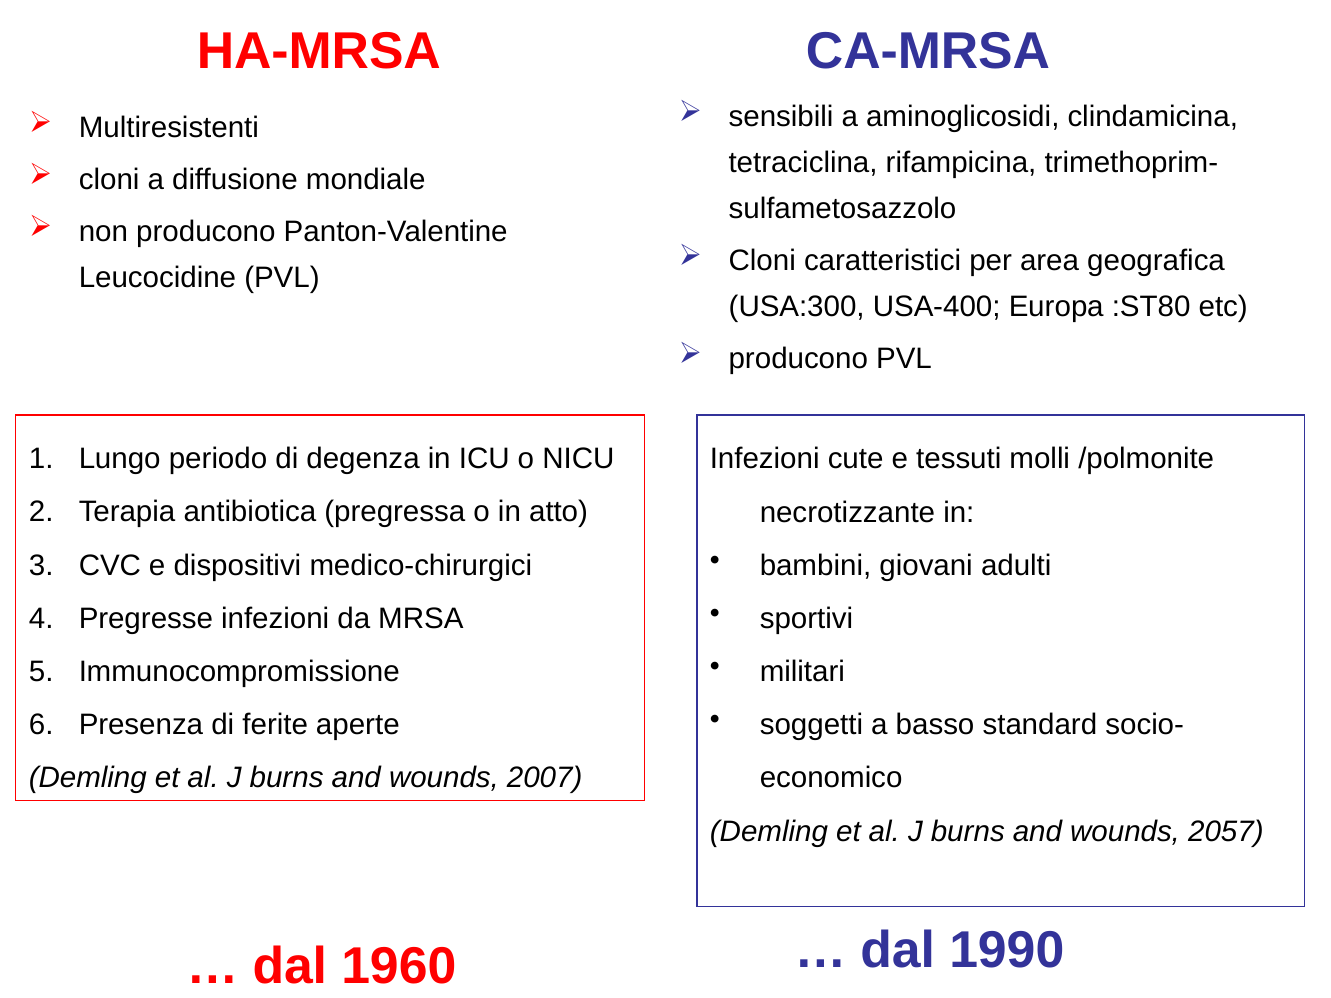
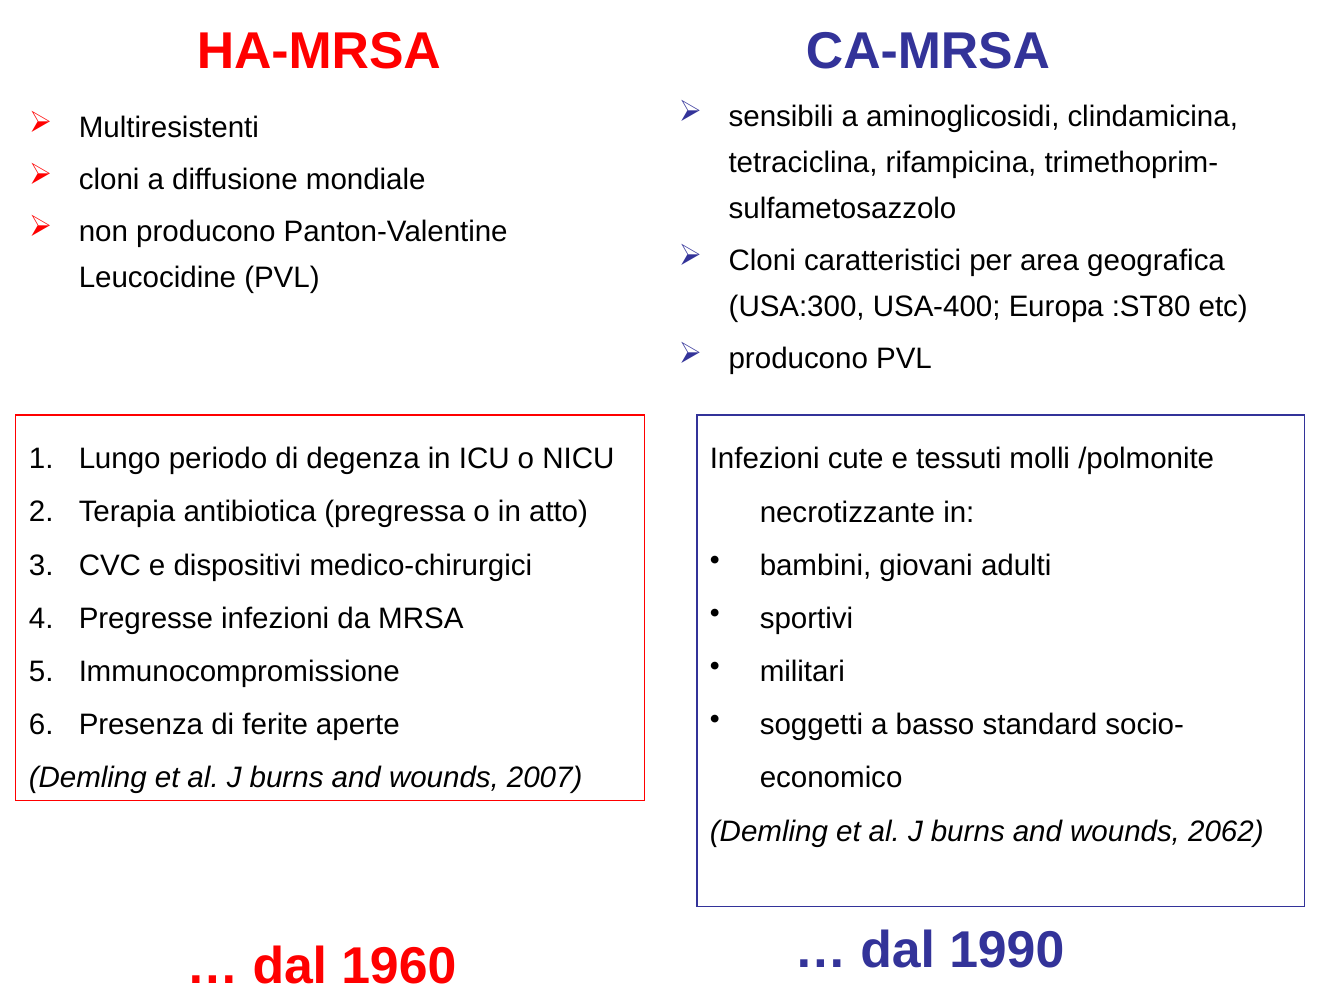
2057: 2057 -> 2062 (1226, 832)
